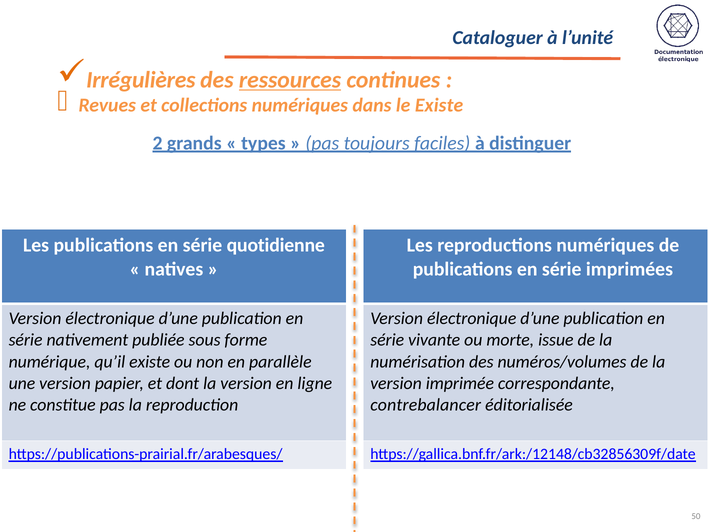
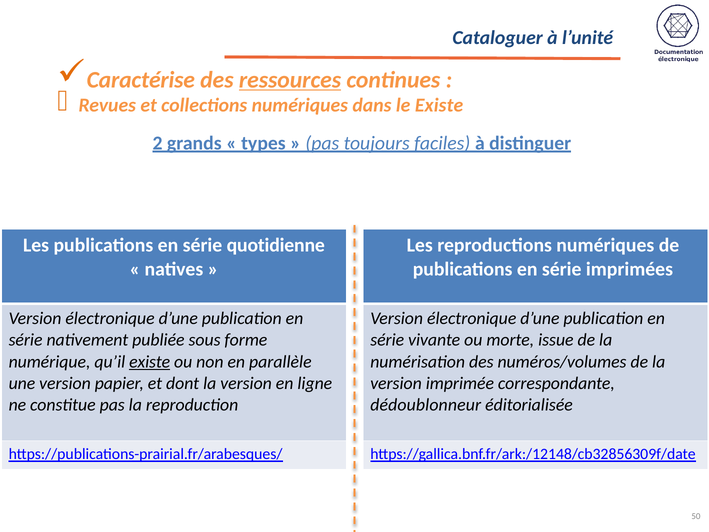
Irrégulières: Irrégulières -> Caractérise (141, 80)
existe underline: none -> present (150, 362)
contrebalancer: contrebalancer -> dédoublonneur (426, 405)
